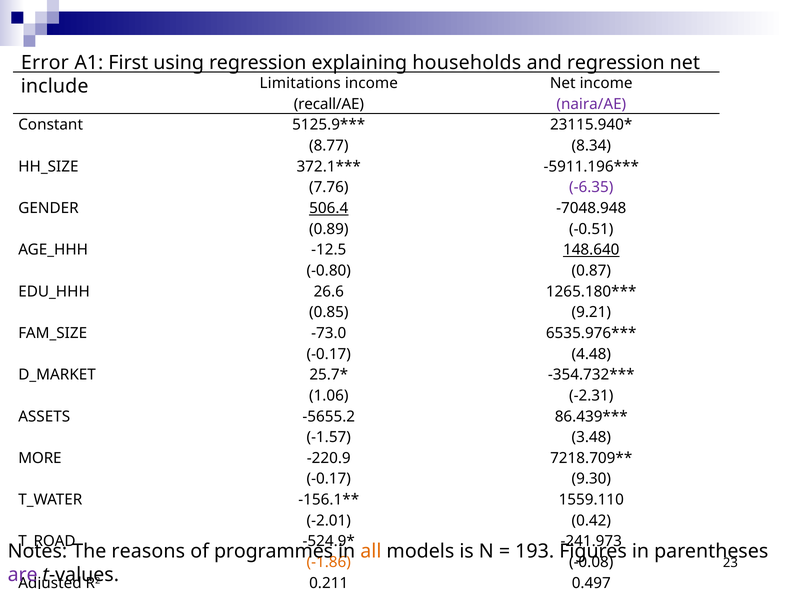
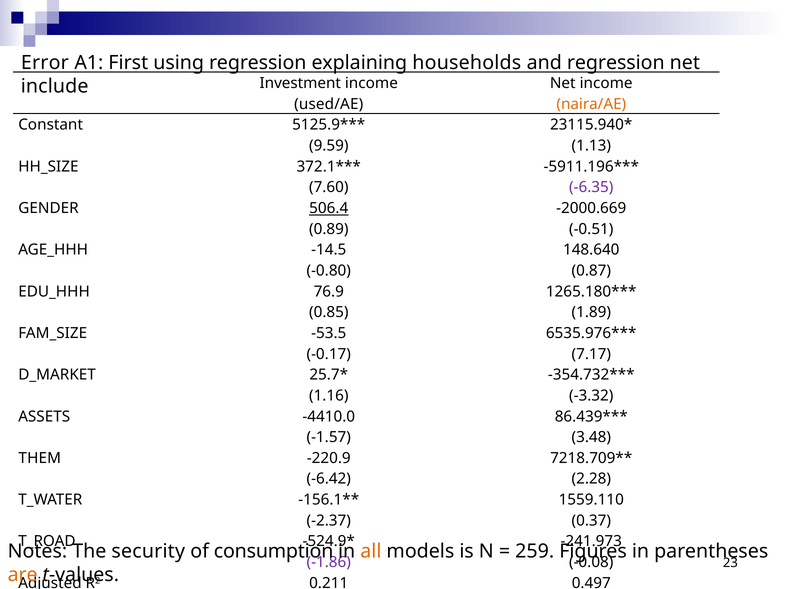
Limitations: Limitations -> Investment (300, 83)
recall/AE: recall/AE -> used/AE (329, 104)
naira/AE colour: purple -> orange (591, 104)
8.77: 8.77 -> 9.59 (329, 146)
8.34: 8.34 -> 1.13 (591, 146)
7.76: 7.76 -> 7.60 (329, 187)
-7048.948: -7048.948 -> -2000.669 (591, 208)
-12.5: -12.5 -> -14.5 (329, 250)
148.640 underline: present -> none (591, 250)
26.6: 26.6 -> 76.9 (329, 291)
9.21: 9.21 -> 1.89 (591, 312)
-73.0: -73.0 -> -53.5 (329, 333)
4.48: 4.48 -> 7.17 (591, 354)
1.06: 1.06 -> 1.16 (329, 395)
-2.31: -2.31 -> -3.32 (591, 395)
-5655.2: -5655.2 -> -4410.0 (329, 416)
MORE: MORE -> THEM (40, 458)
-0.17: -0.17 -> -6.42 (329, 479)
9.30: 9.30 -> 2.28 (591, 479)
-2.01: -2.01 -> -2.37 (329, 520)
0.42: 0.42 -> 0.37 (591, 520)
reasons: reasons -> security (148, 551)
programmes: programmes -> consumption (274, 551)
193: 193 -> 259 (535, 551)
-1.86 colour: orange -> purple (329, 562)
are colour: purple -> orange (23, 574)
